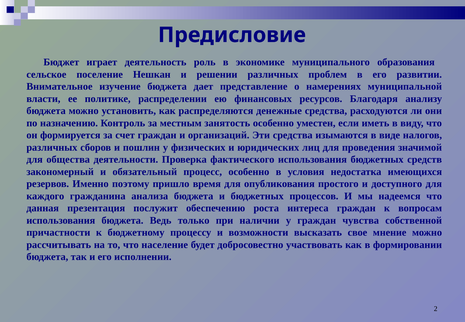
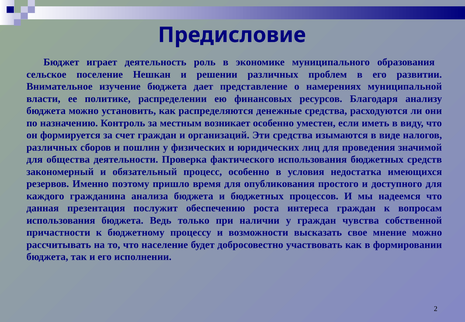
занятость: занятость -> возникает (227, 123)
